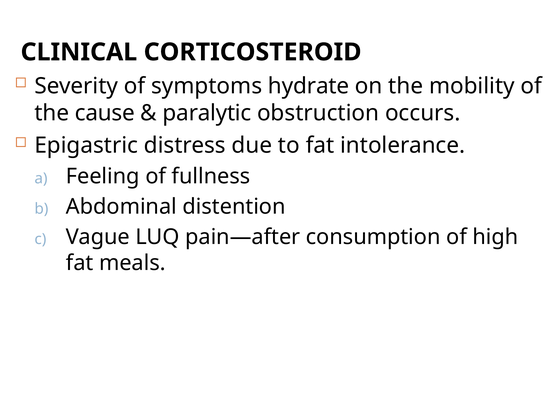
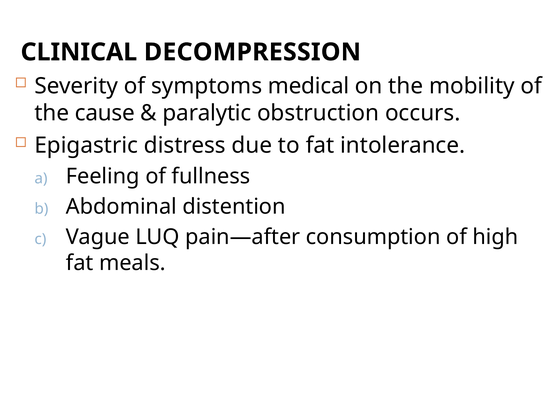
CORTICOSTEROID: CORTICOSTEROID -> DECOMPRESSION (252, 52)
hydrate: hydrate -> medical (309, 86)
